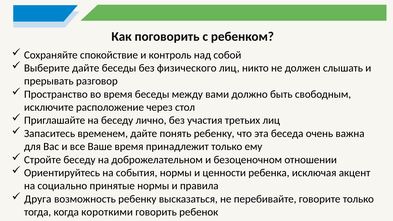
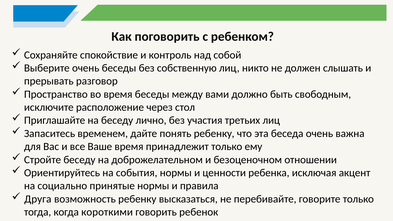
Выберите дайте: дайте -> очень (86, 68)
физического: физического -> собственную (187, 68)
